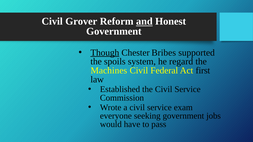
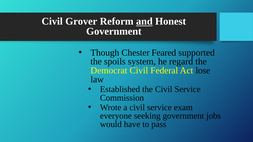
Though underline: present -> none (105, 53)
Bribes: Bribes -> Feared (164, 53)
Machines: Machines -> Democrat (109, 71)
first: first -> lose (203, 71)
